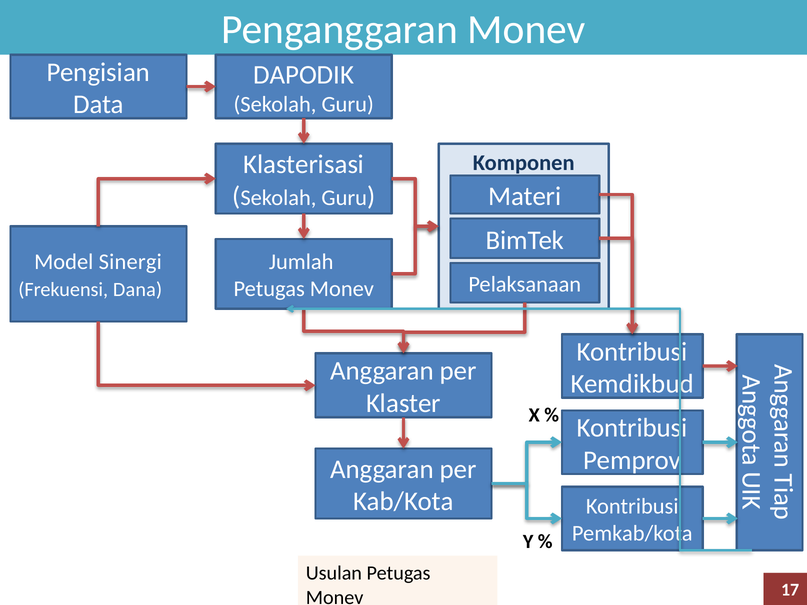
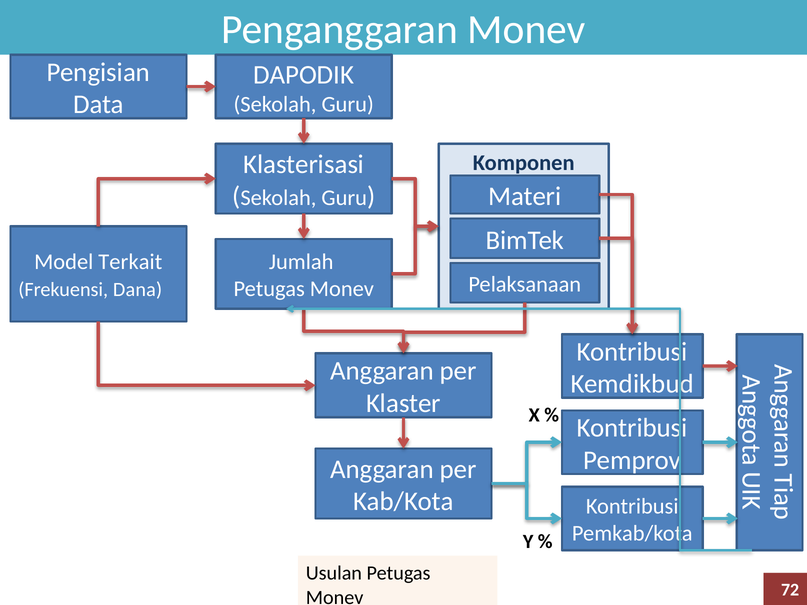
Sinergi: Sinergi -> Terkait (130, 262)
17: 17 -> 72 (790, 590)
